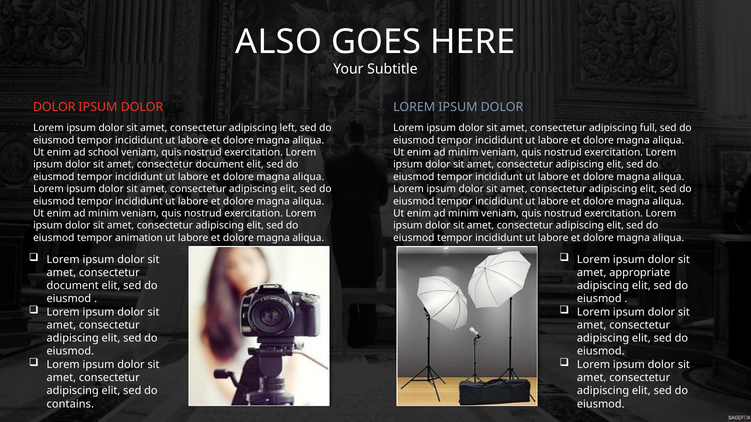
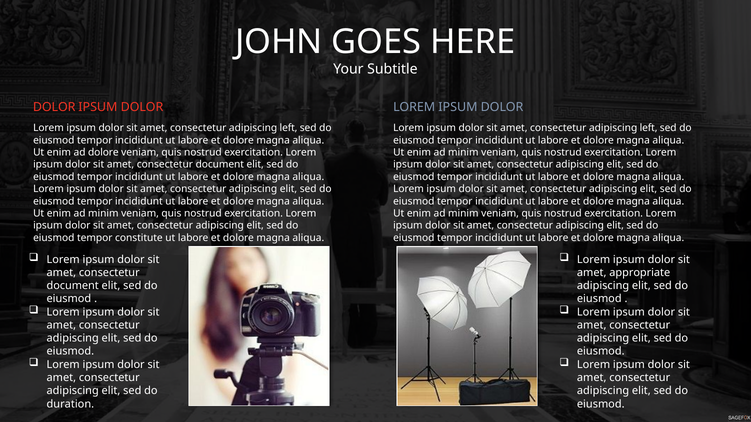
ALSO: ALSO -> JOHN (279, 42)
full: full -> left (649, 128)
ad school: school -> dolore (103, 153)
animation: animation -> constitute (139, 238)
contains: contains -> duration (70, 404)
